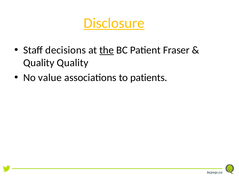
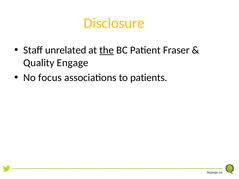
Disclosure underline: present -> none (114, 23)
decisions: decisions -> unrelated (66, 50)
Quality Quality: Quality -> Engage (73, 63)
value: value -> focus (50, 78)
